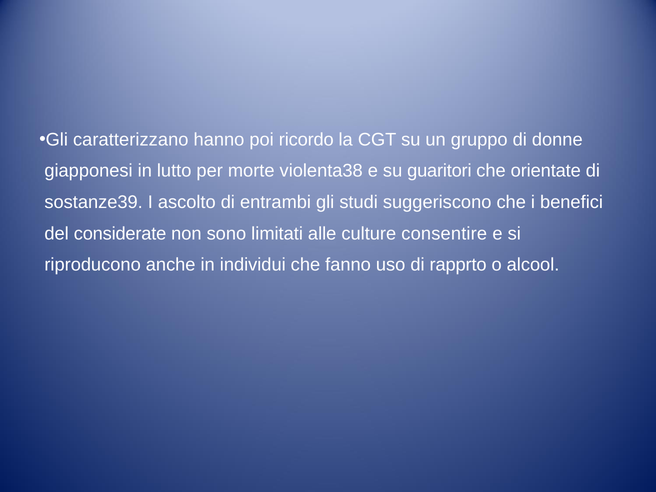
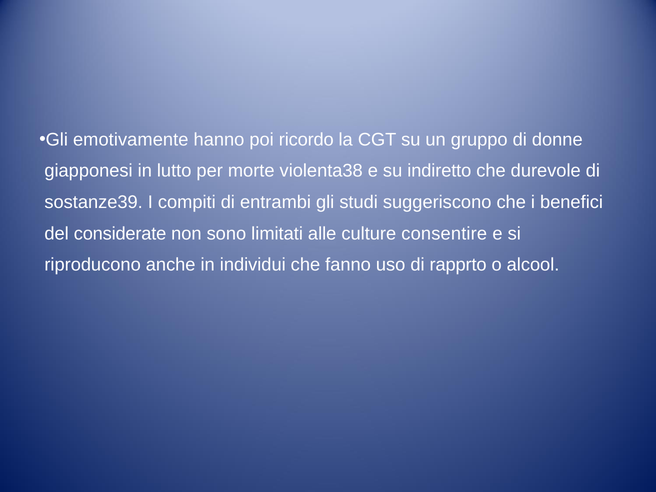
caratterizzano: caratterizzano -> emotivamente (131, 140)
guaritori: guaritori -> indiretto (439, 171)
orientate: orientate -> durevole (546, 171)
ascolto: ascolto -> compiti (187, 202)
